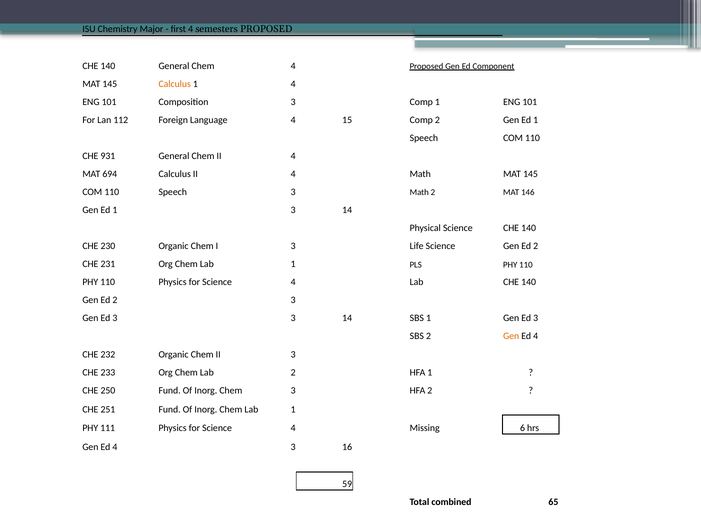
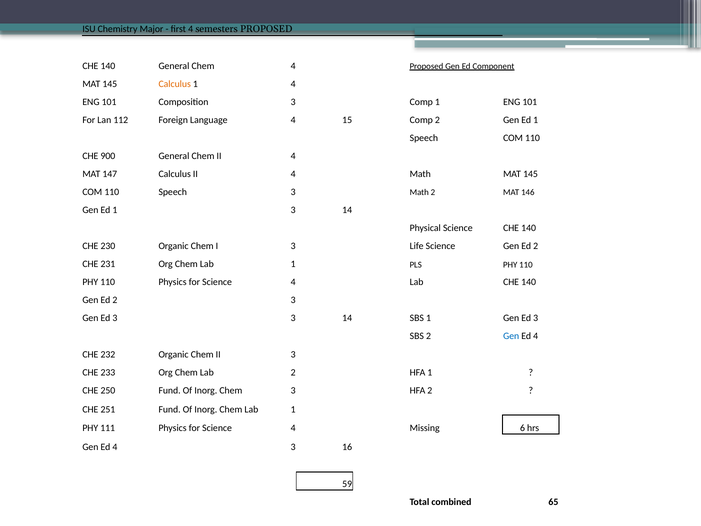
931: 931 -> 900 (108, 156)
694: 694 -> 147 (110, 174)
Gen colour: orange -> blue (511, 336)
